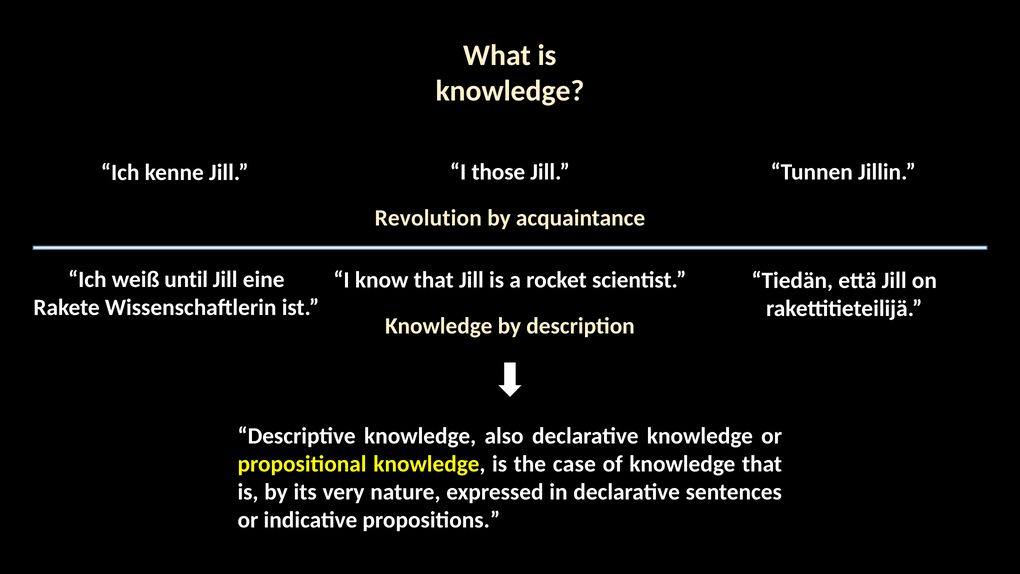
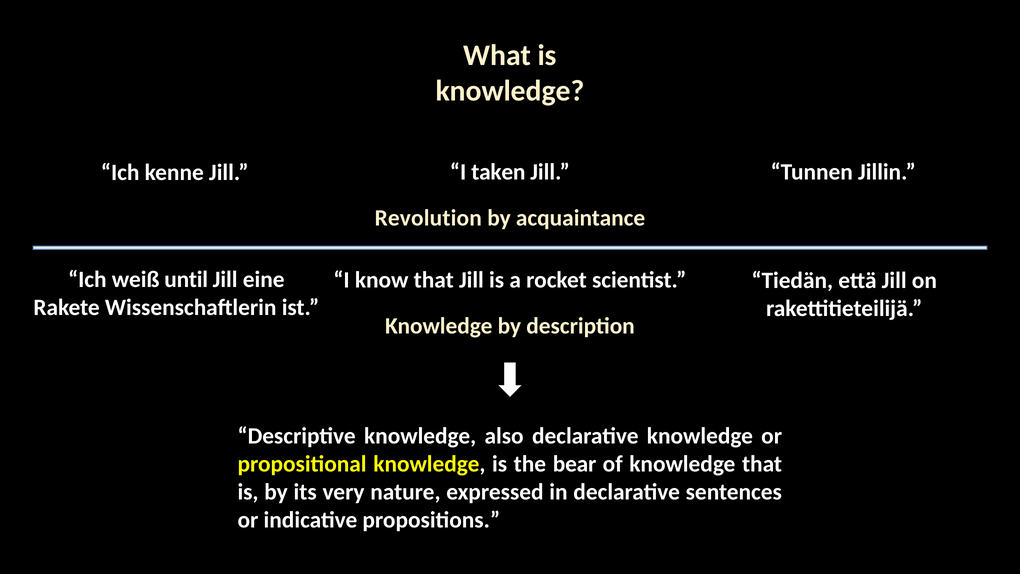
those: those -> taken (498, 172)
case: case -> bear (575, 464)
